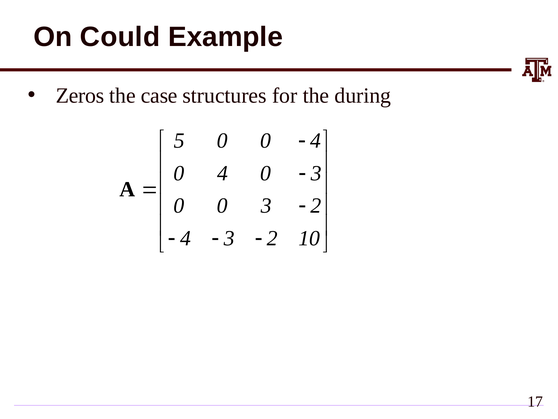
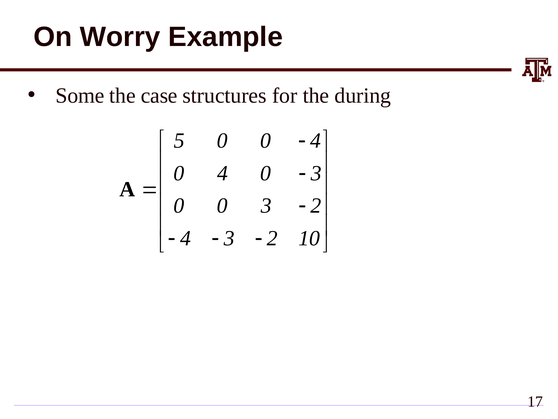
Could: Could -> Worry (120, 37)
Zeros: Zeros -> Some (80, 95)
